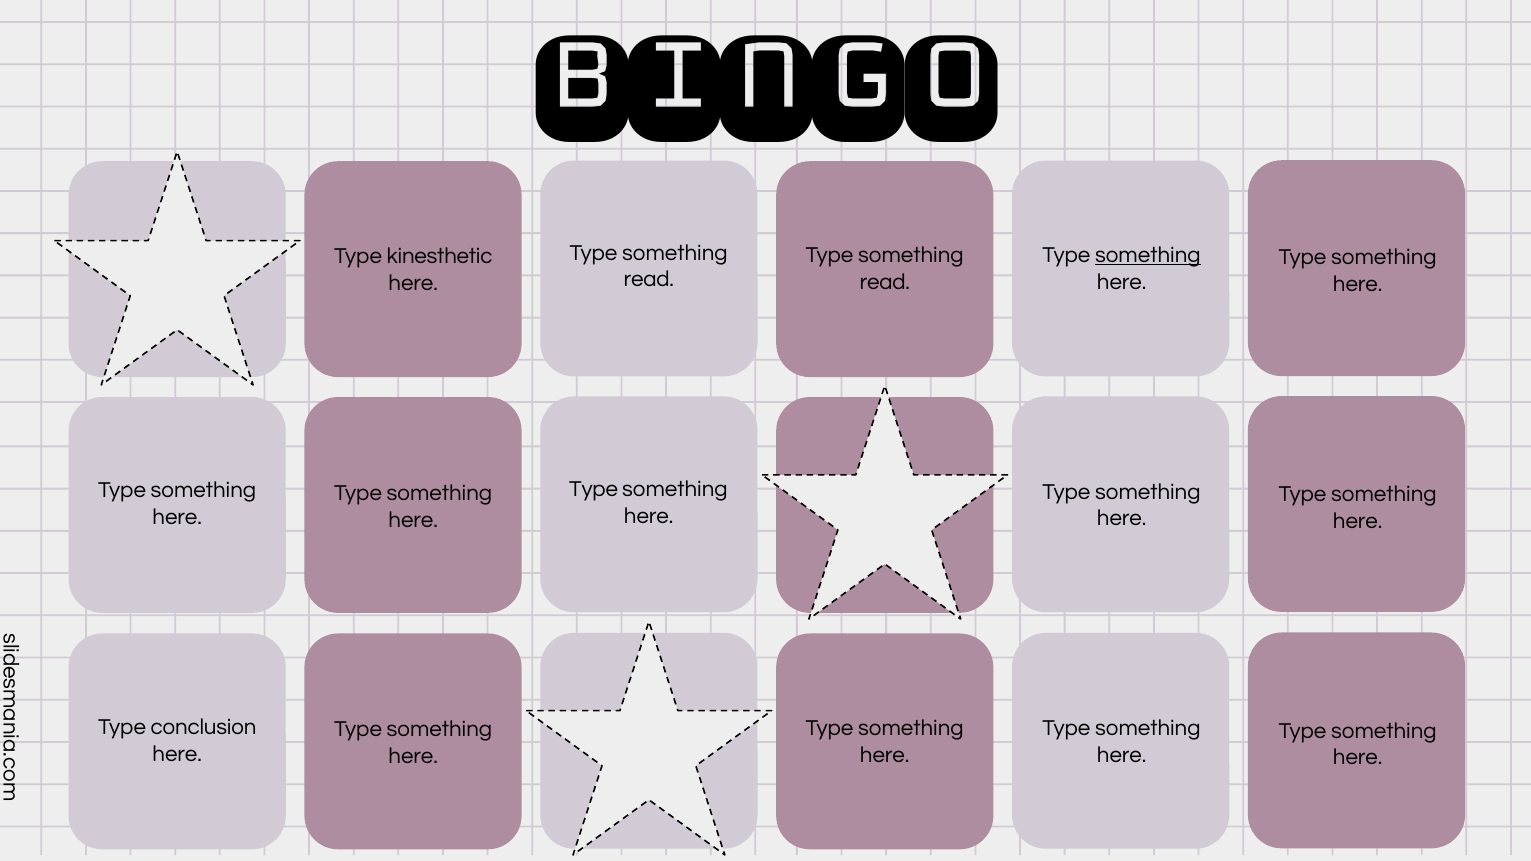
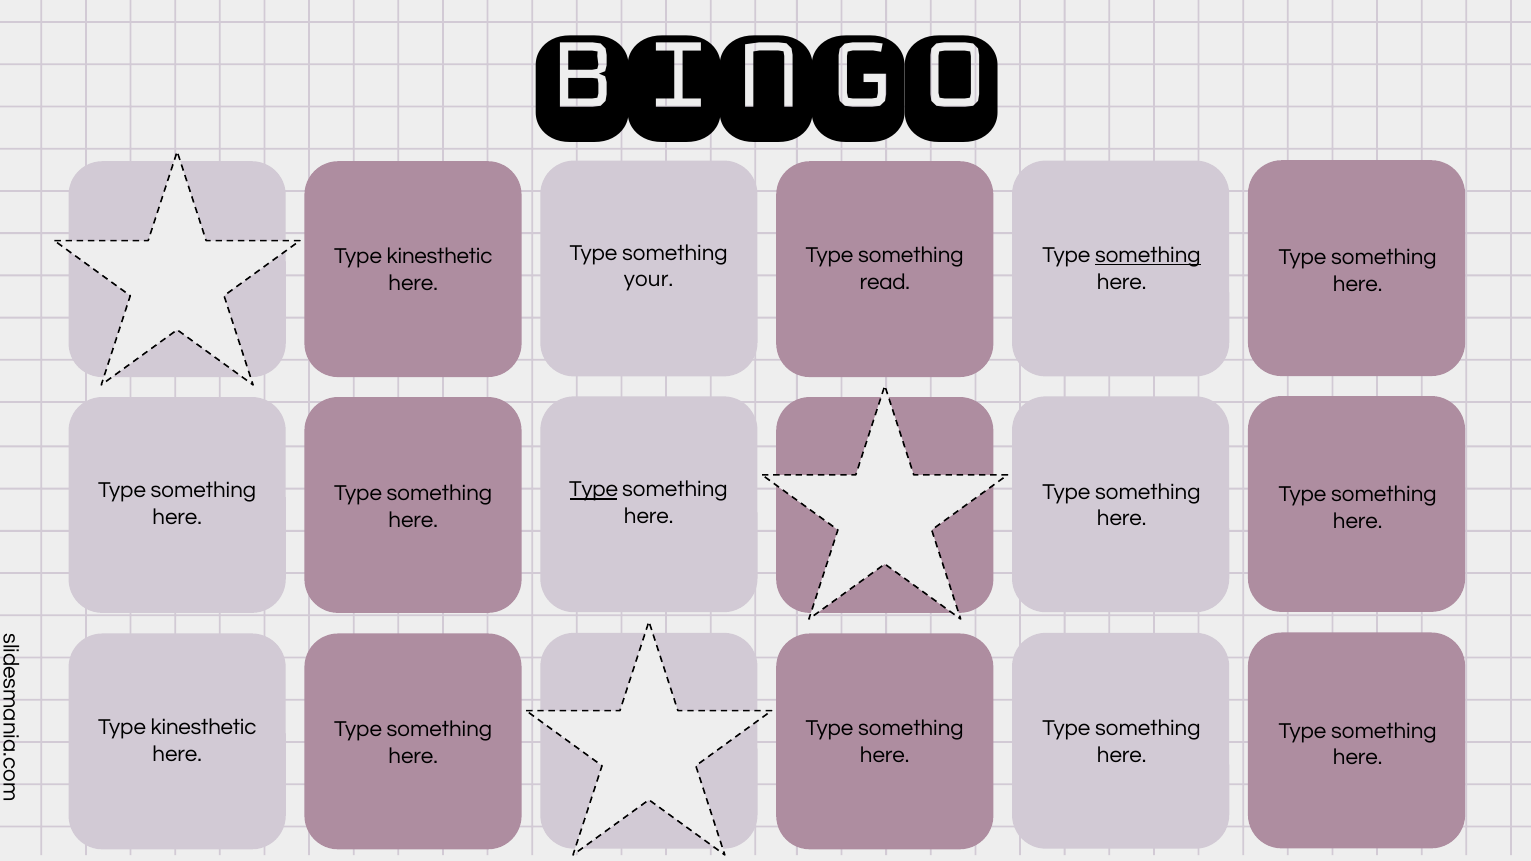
read: read -> your (649, 280)
Type underline: none -> present (594, 489)
conclusion: conclusion -> kinesthetic (204, 727)
